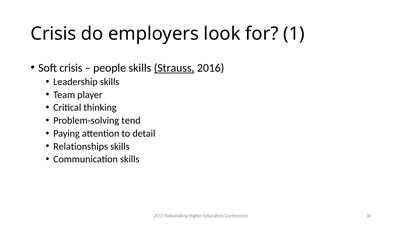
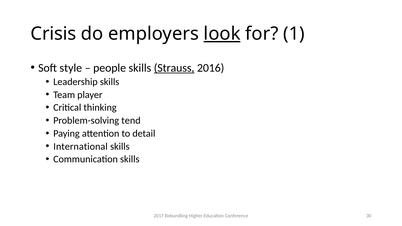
look underline: none -> present (222, 34)
Soft crisis: crisis -> style (71, 68)
Relationships: Relationships -> International (81, 146)
